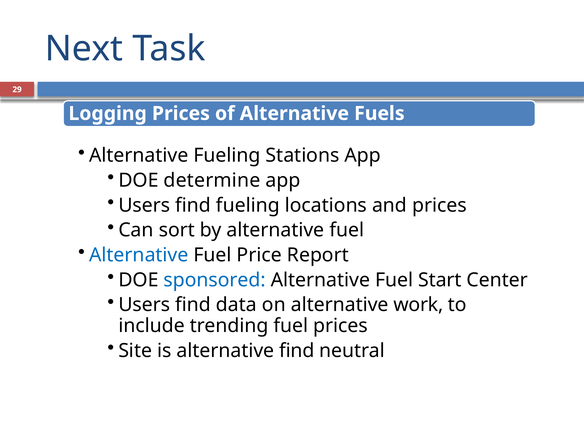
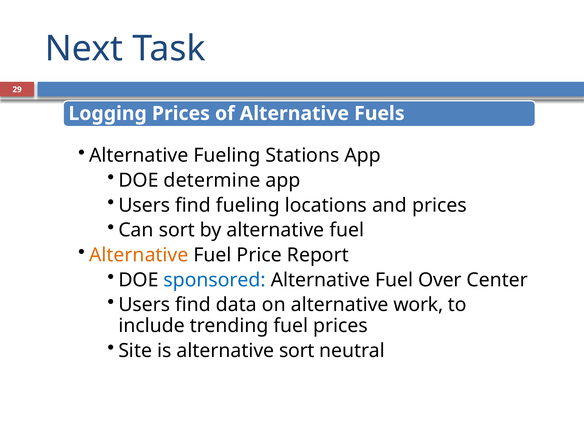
Alternative colour: blue -> orange (139, 255)
Start: Start -> Over (440, 280)
alternative find: find -> sort (297, 351)
